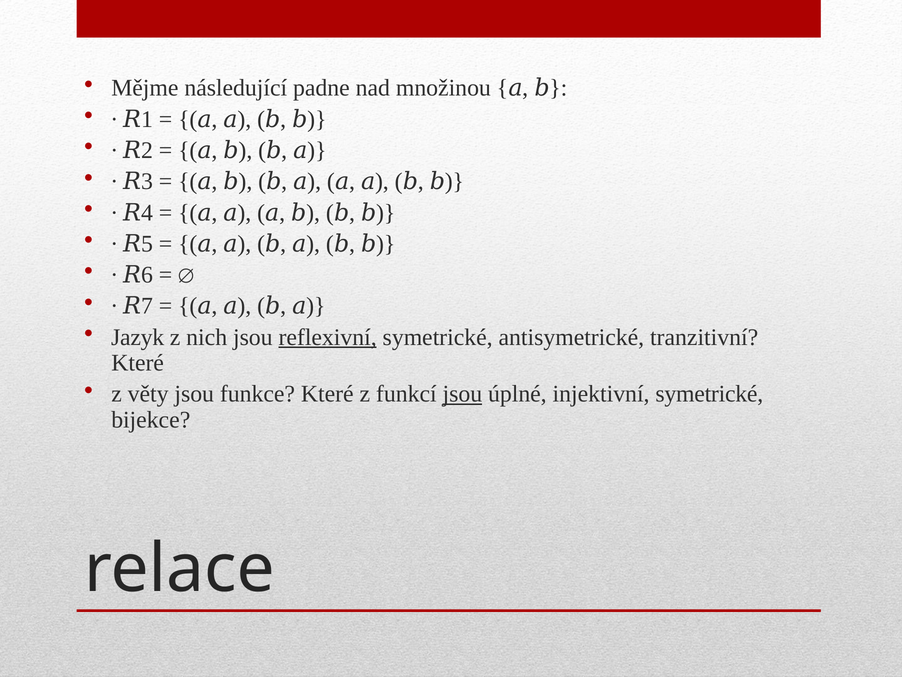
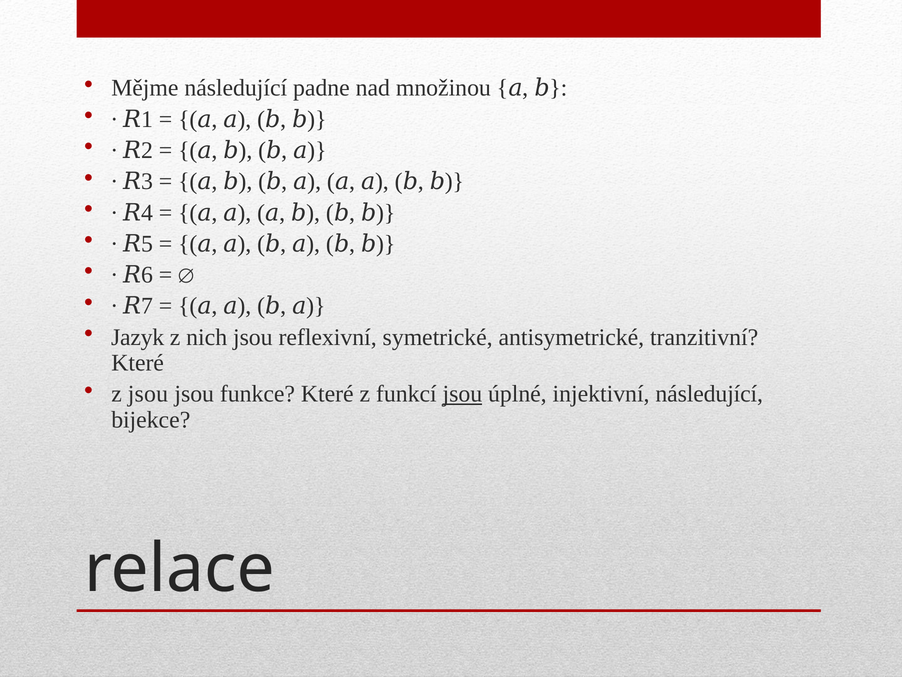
reflexivní underline: present -> none (328, 337)
z věty: věty -> jsou (148, 394)
injektivní symetrické: symetrické -> následující (709, 394)
